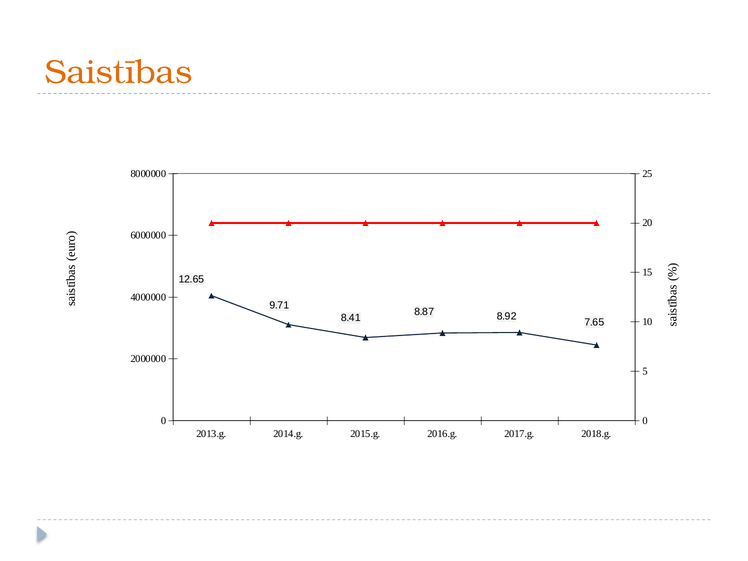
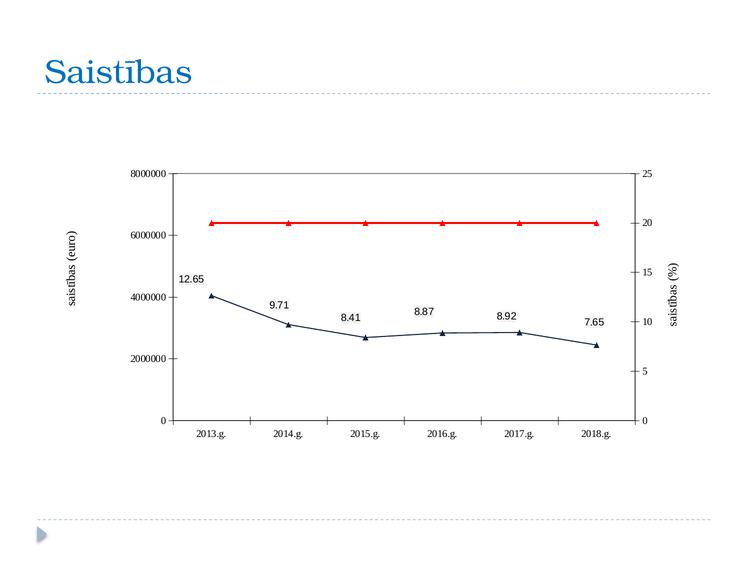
Saistības colour: orange -> blue (119, 72)
